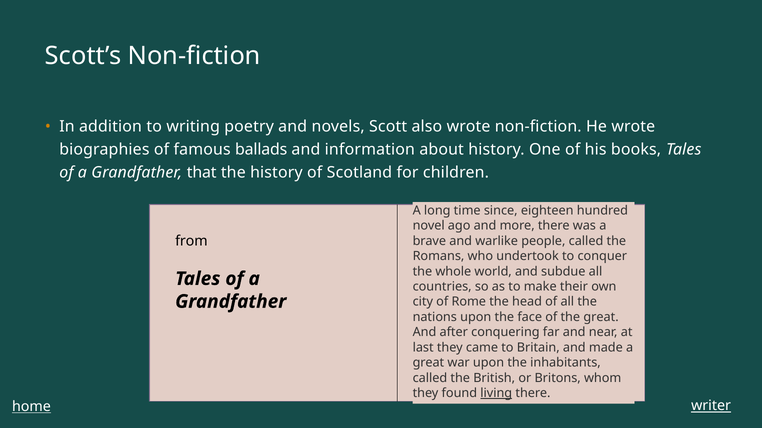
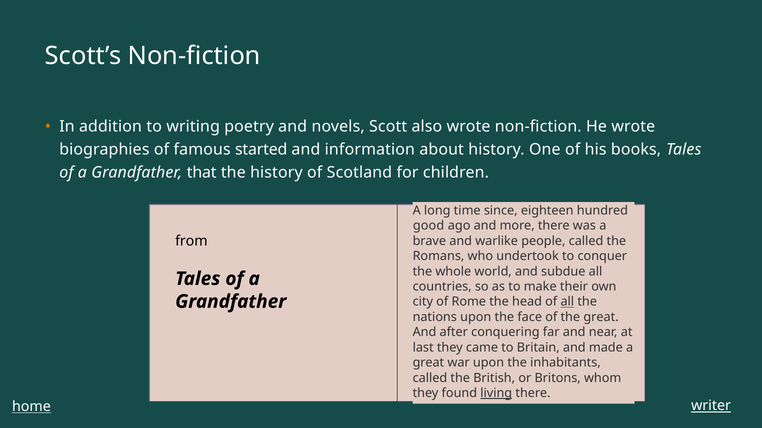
ballads: ballads -> started (261, 150)
novel: novel -> good (429, 226)
all underline: none -> present (567, 302)
